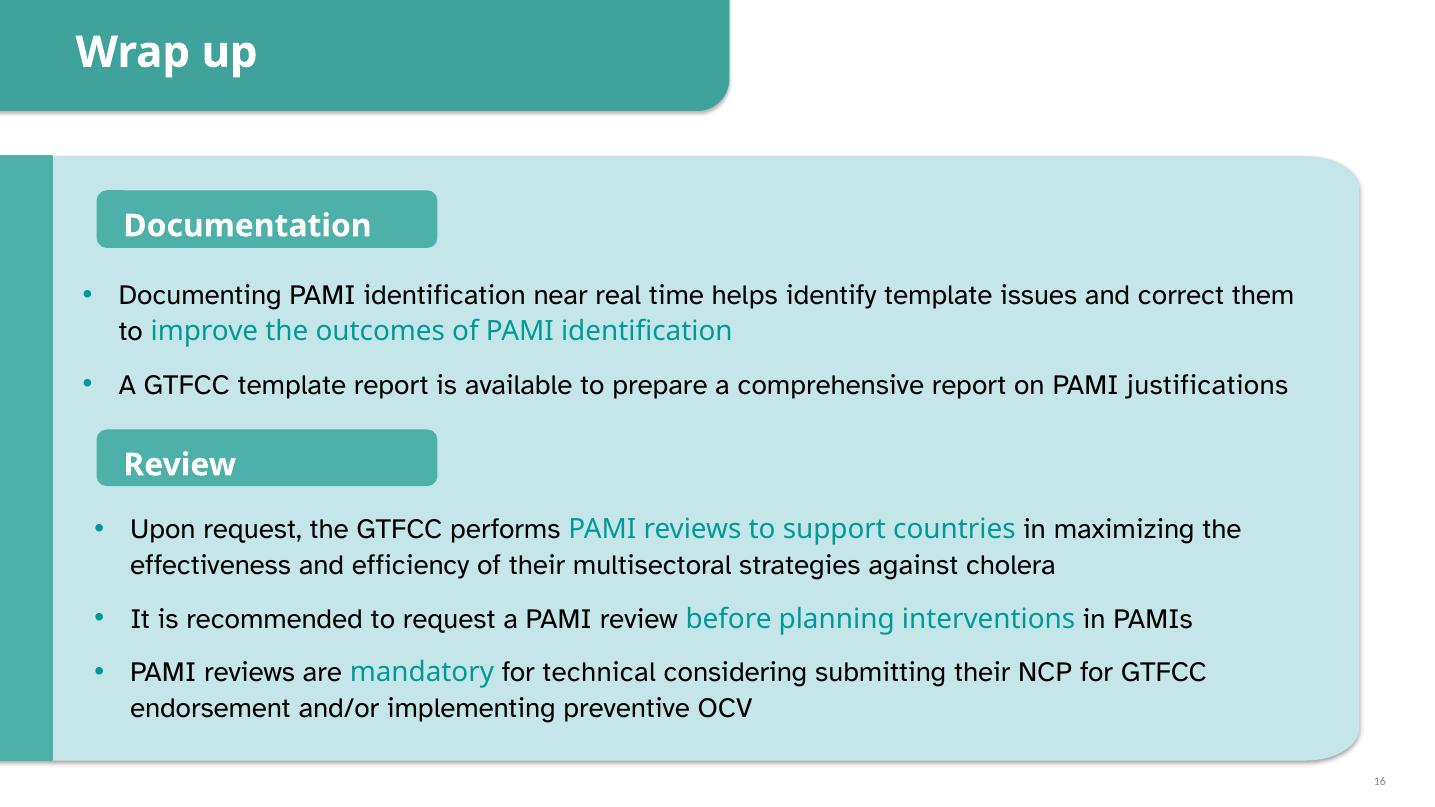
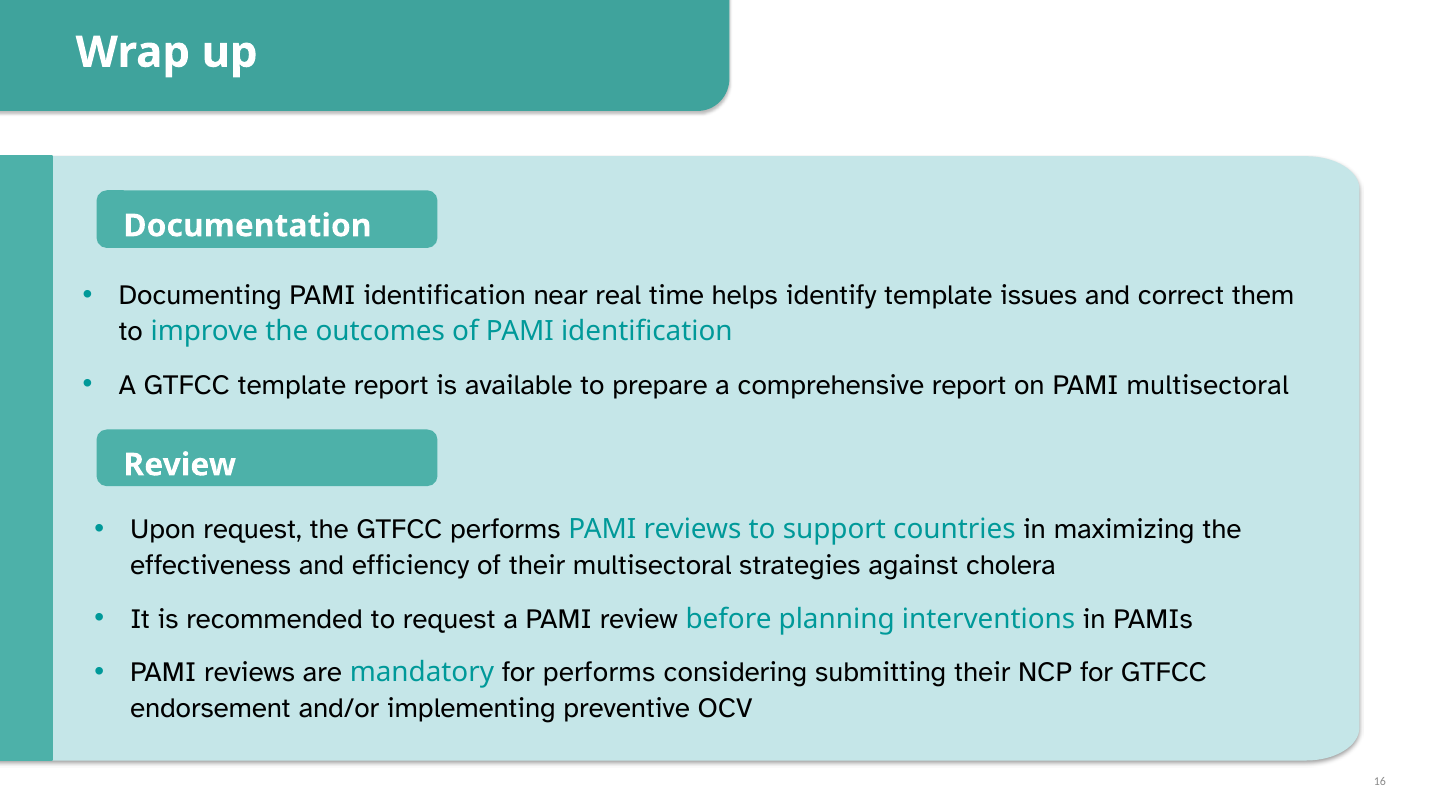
PAMI justifications: justifications -> multisectoral (1208, 385)
for technical: technical -> performs (599, 673)
